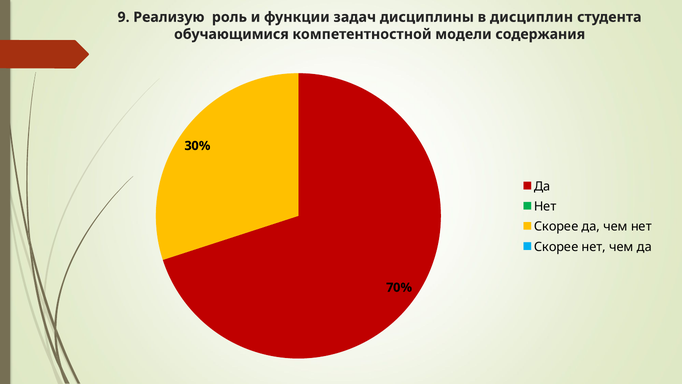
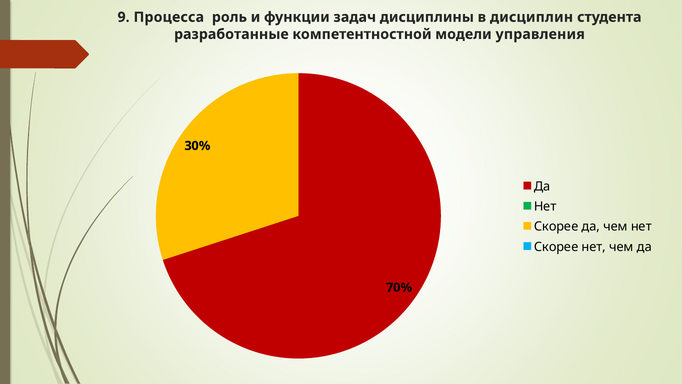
Реализую: Реализую -> Процесса (169, 17)
обучающимися: обучающимися -> разработанные (231, 34)
содержания: содержания -> управления (540, 34)
